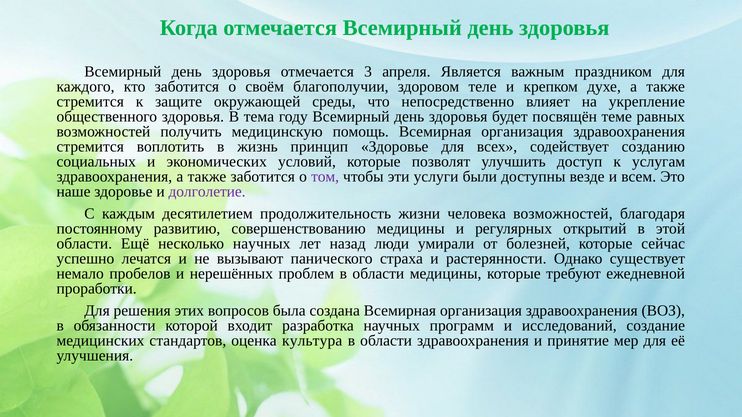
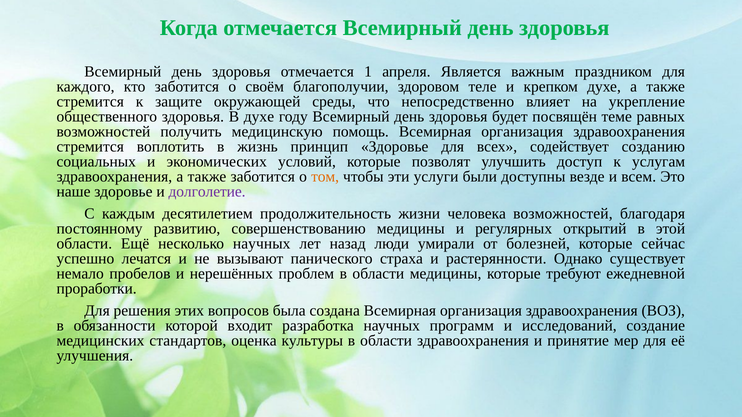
3: 3 -> 1 (368, 72)
В тема: тема -> духе (259, 117)
том colour: purple -> orange (325, 177)
культура: культура -> культуры (312, 341)
